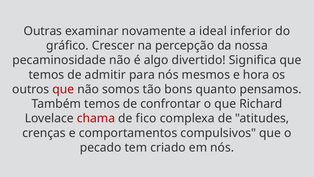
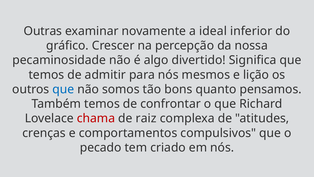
hora: hora -> lição (256, 75)
que colour: red -> blue (63, 89)
fico: fico -> raiz (146, 118)
